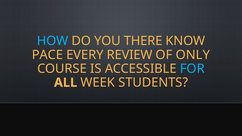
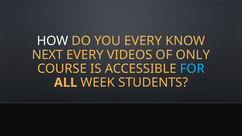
HOW colour: light blue -> white (53, 41)
YOU THERE: THERE -> EVERY (143, 41)
PACE: PACE -> NEXT (47, 55)
REVIEW: REVIEW -> VIDEOS (130, 55)
